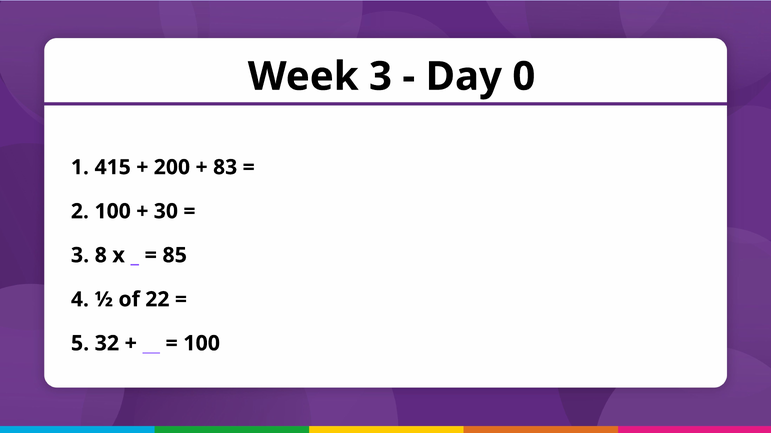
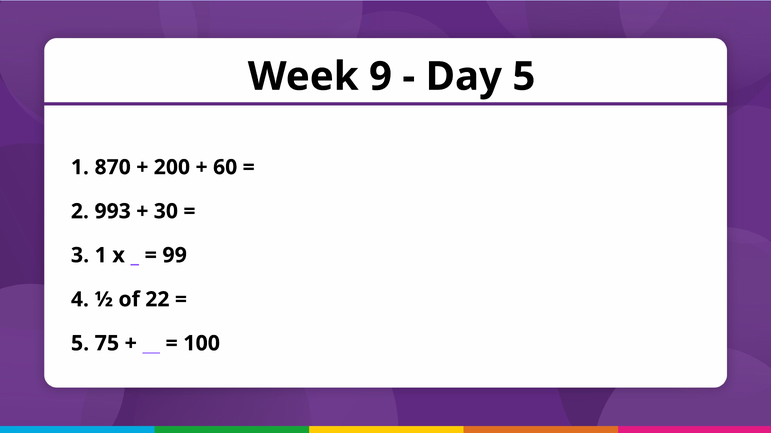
Week 3: 3 -> 9 (380, 77)
Day 0: 0 -> 5 (524, 77)
415: 415 -> 870 (113, 168)
83: 83 -> 60 (225, 168)
2 100: 100 -> 993 (113, 212)
3 8: 8 -> 1 (101, 256)
85: 85 -> 99 (175, 256)
32: 32 -> 75 (107, 344)
